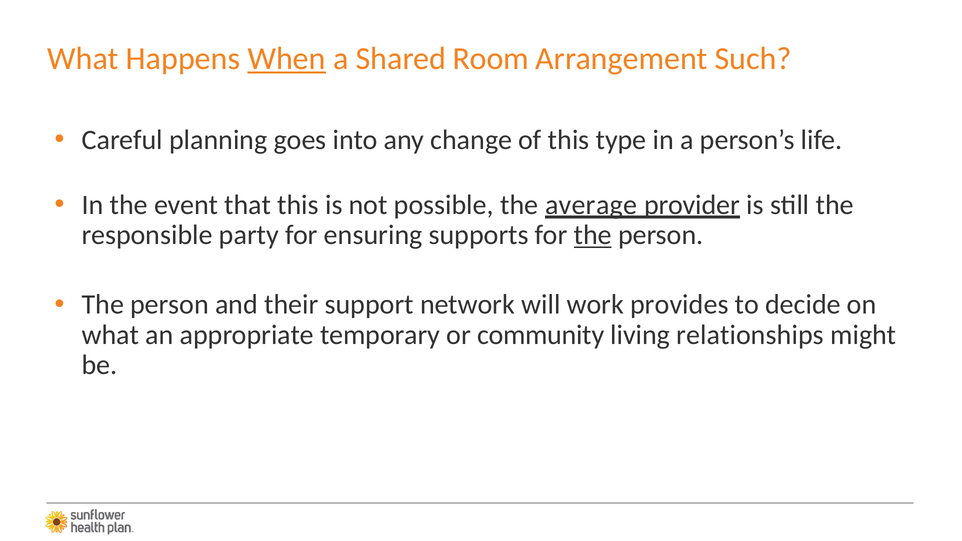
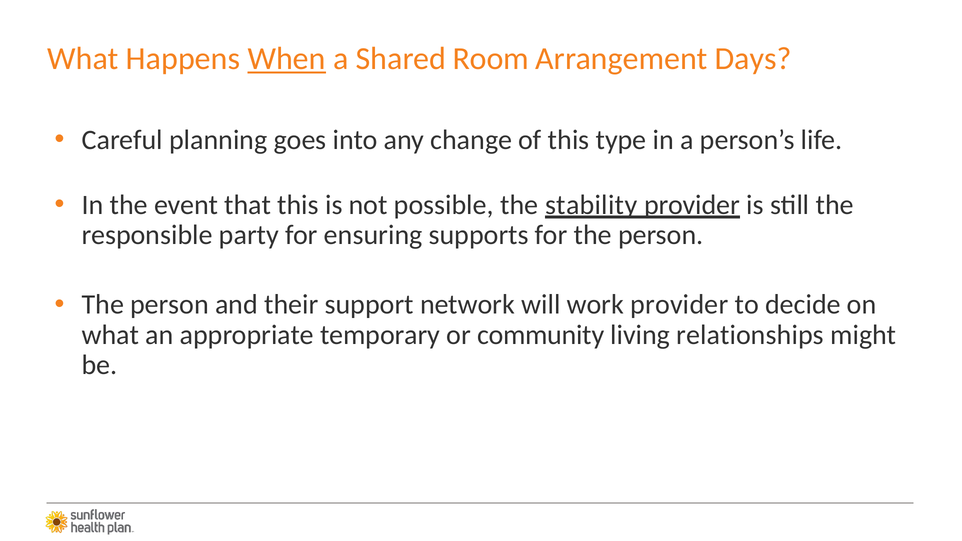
Such: Such -> Days (753, 59)
average: average -> stability (591, 205)
the underline: present -> none (593, 235)
work provides: provides -> provider (679, 305)
